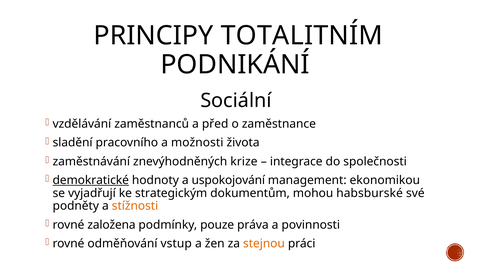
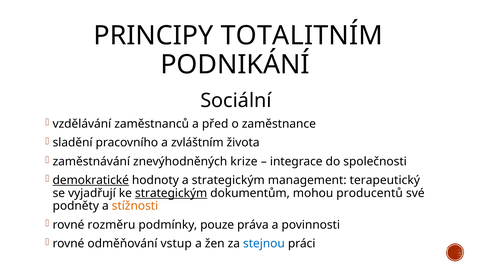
možnosti: možnosti -> zvláštním (197, 143)
a uspokojování: uspokojování -> strategickým (228, 180)
ekonomikou: ekonomikou -> terapeutický (385, 180)
strategickým underline: none -> present (171, 193)
habsburské: habsburské -> producentů (370, 193)
založena: založena -> rozměru (111, 225)
stejnou colour: orange -> blue (264, 244)
